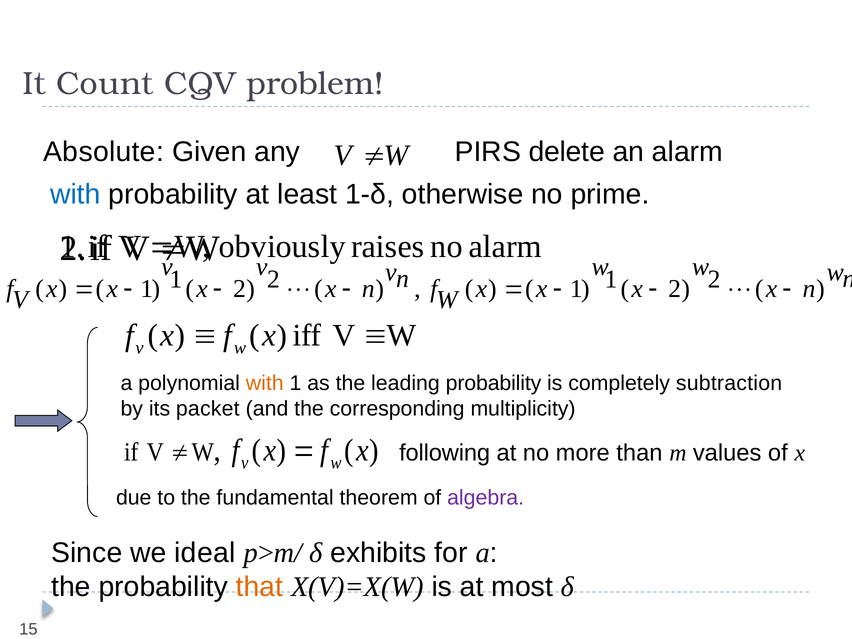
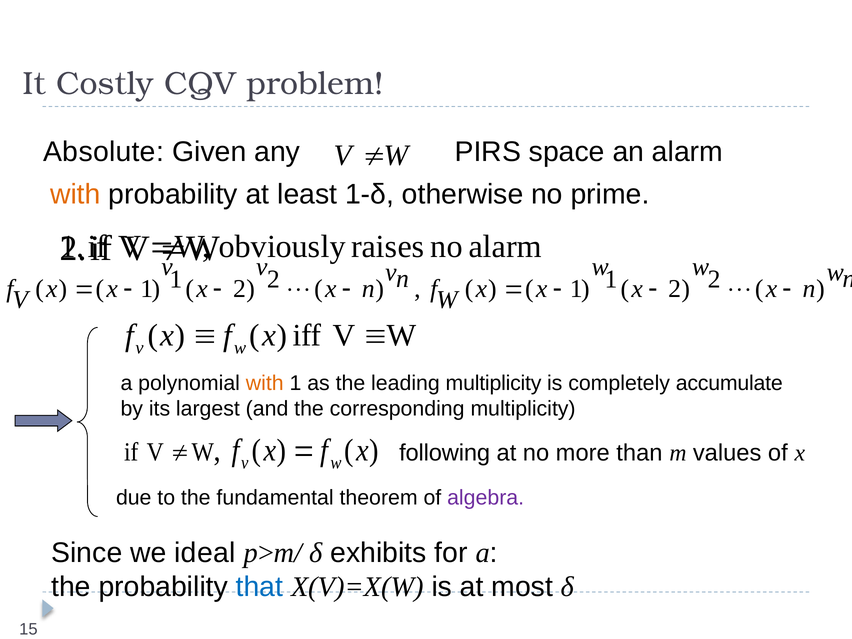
Count: Count -> Costly (105, 84)
delete: delete -> space (567, 152)
with colour: blue -> orange (75, 194)
leading probability: probability -> multiplicity (494, 383)
subtraction: subtraction -> accumulate (729, 383)
packet: packet -> largest (208, 409)
that colour: orange -> blue (259, 587)
